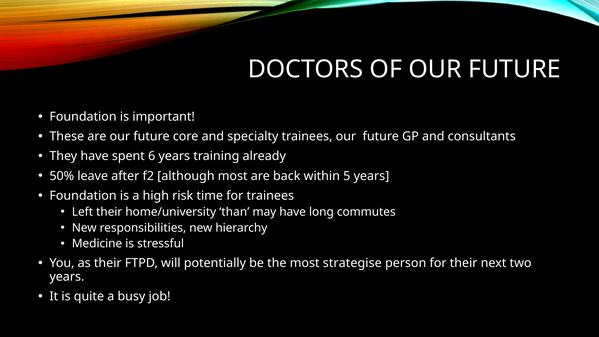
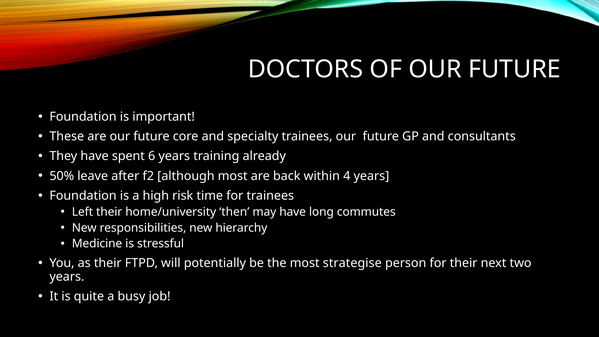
5: 5 -> 4 (347, 176)
than: than -> then (234, 212)
